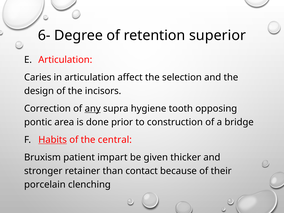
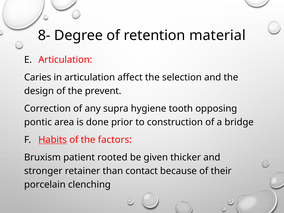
6-: 6- -> 8- (44, 35)
superior: superior -> material (218, 35)
incisors: incisors -> prevent (103, 91)
any underline: present -> none (93, 109)
central: central -> factors (115, 140)
impart: impart -> rooted (112, 157)
